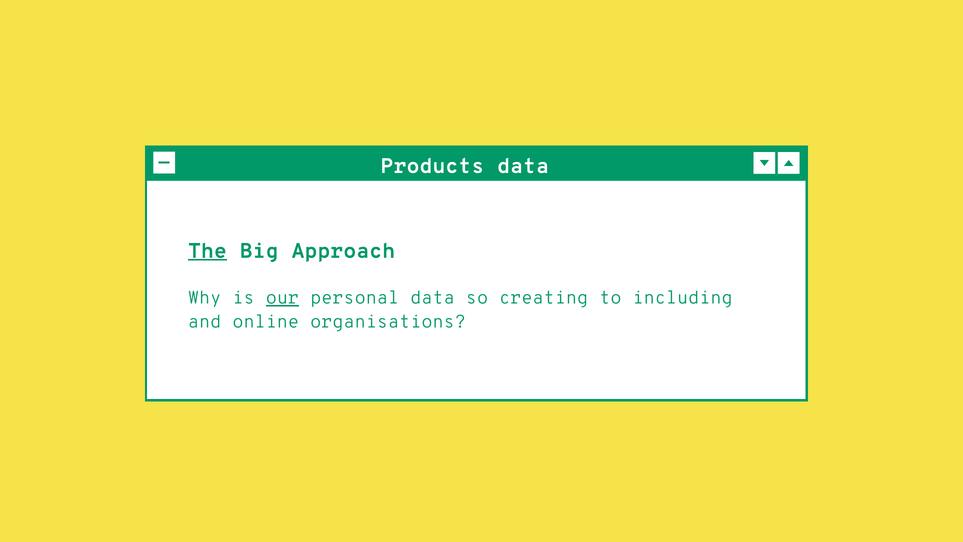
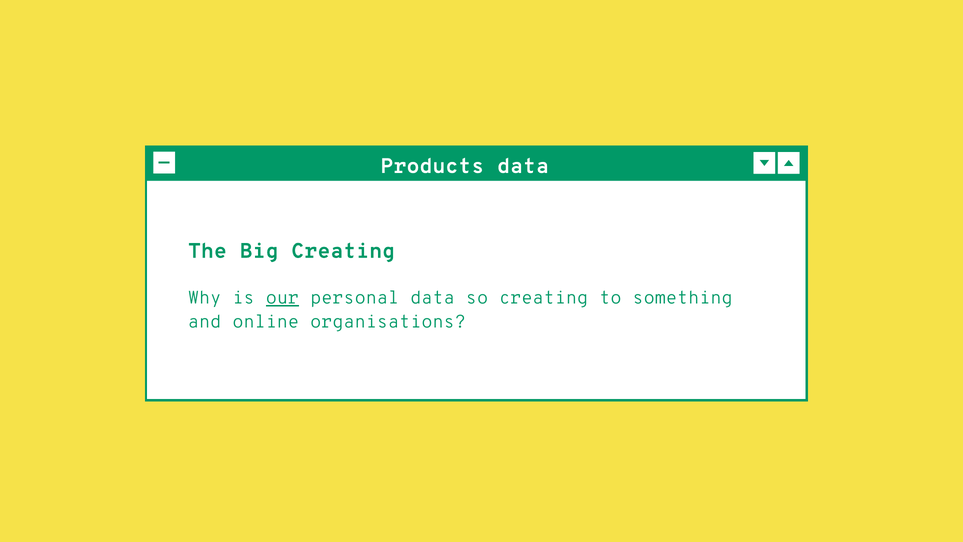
The underline: present -> none (207, 251)
Big Approach: Approach -> Creating (343, 251)
including: including -> something (683, 298)
